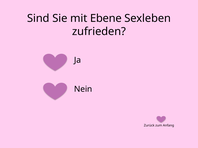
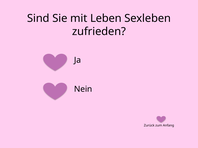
Ebene: Ebene -> Leben (106, 18)
